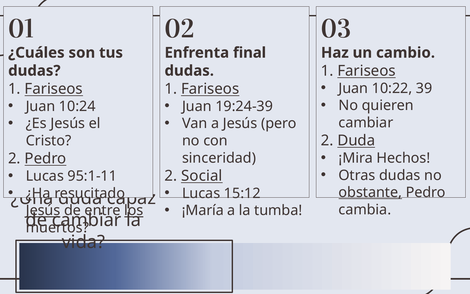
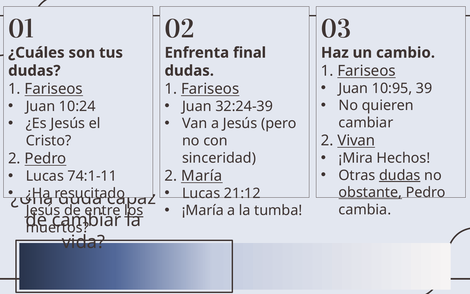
10:22: 10:22 -> 10:95 (392, 88)
19:24-39: 19:24-39 -> 32:24-39 (244, 106)
2 Duda: Duda -> Vivan (356, 140)
dudas underline: none -> present (400, 175)
95:1-11: 95:1-11 -> 74:1-11 (92, 176)
Social: Social -> María (202, 176)
15:12: 15:12 -> 21:12 (242, 193)
Jesús underline: present -> none (43, 210)
